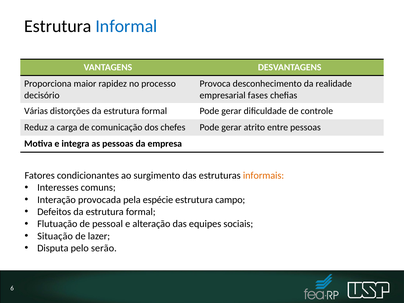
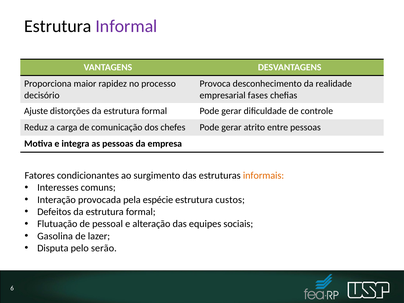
Informal colour: blue -> purple (126, 26)
Várias: Várias -> Ajuste (36, 111)
campo: campo -> custos (230, 200)
Situação: Situação -> Gasolina (55, 236)
